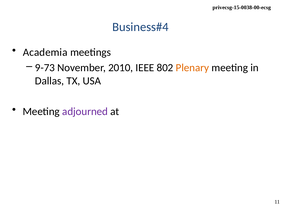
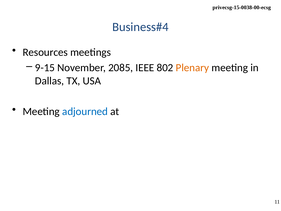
Academia: Academia -> Resources (45, 52)
9-73: 9-73 -> 9-15 (45, 68)
2010: 2010 -> 2085 (121, 68)
adjourned colour: purple -> blue (85, 111)
